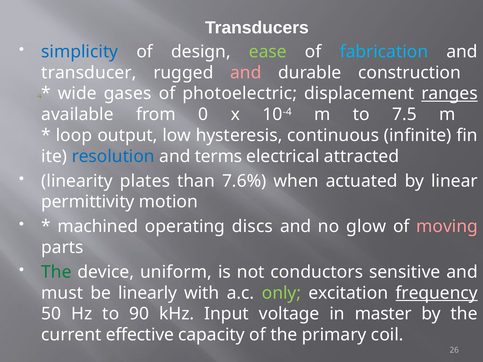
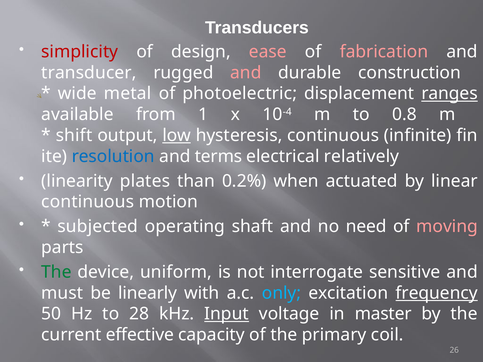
simplicity colour: blue -> red (80, 52)
ease colour: light green -> pink (268, 52)
fabrication colour: light blue -> pink (384, 52)
gases: gases -> metal (128, 94)
0: 0 -> 1 (203, 115)
7.5: 7.5 -> 0.8 (405, 115)
loop: loop -> shift (74, 135)
low underline: none -> present (177, 135)
attracted: attracted -> relatively (362, 156)
7.6%: 7.6% -> 0.2% (244, 181)
permittivity: permittivity -> continuous (88, 202)
machined: machined -> subjected (98, 227)
discs: discs -> shaft (252, 227)
glow: glow -> need (366, 227)
conductors: conductors -> interrogate (317, 272)
only colour: light green -> light blue (282, 293)
90: 90 -> 28 (139, 314)
Input underline: none -> present (227, 314)
